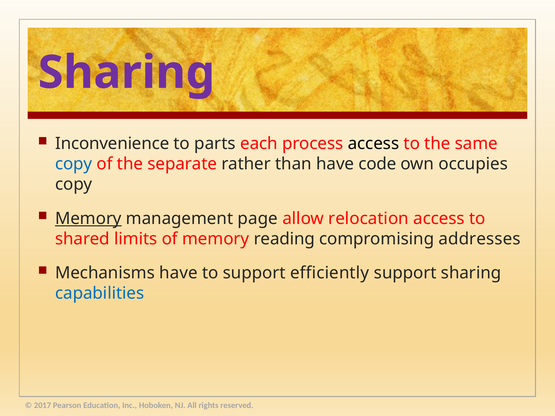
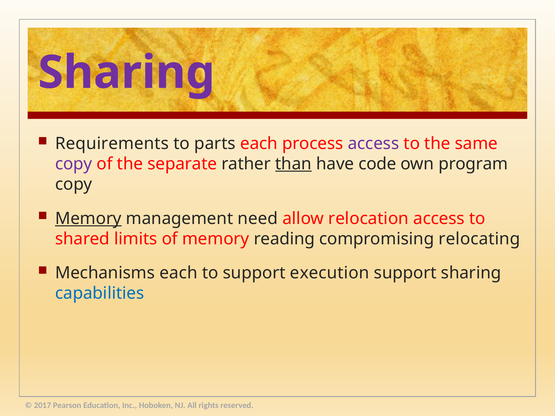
Inconvenience: Inconvenience -> Requirements (112, 144)
access colour: black -> purple (373, 144)
copy colour: blue -> purple (74, 164)
than underline: none -> present (293, 164)
occupies: occupies -> program (473, 164)
page: page -> need (258, 219)
addresses: addresses -> relocating (480, 239)
Mechanisms have: have -> each (178, 273)
efficiently: efficiently -> execution (330, 273)
